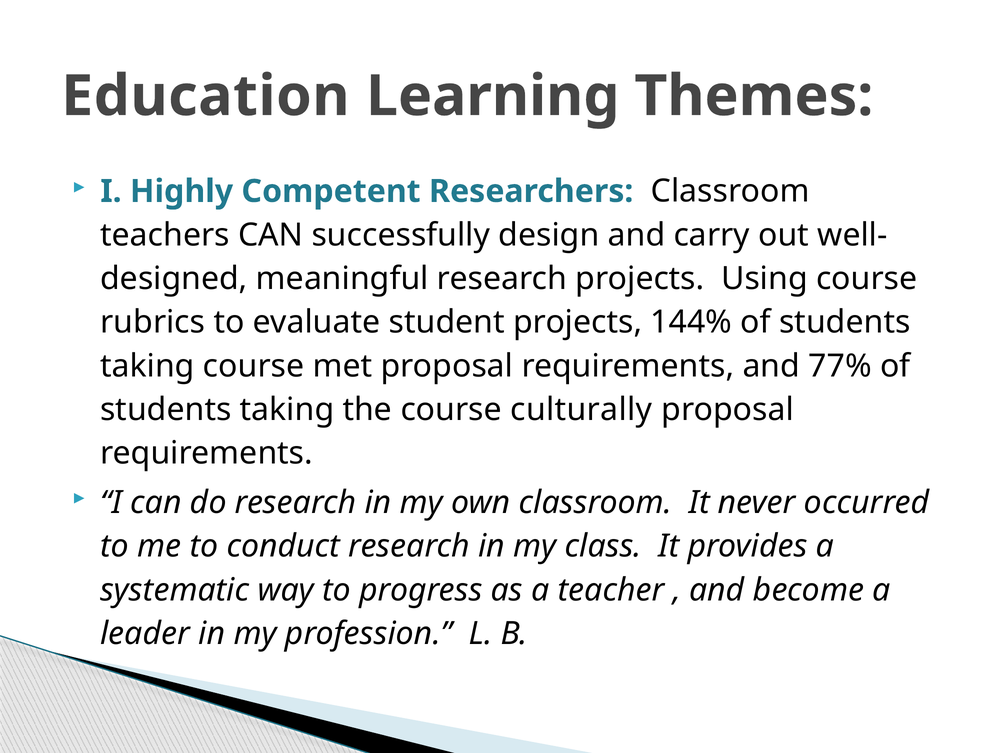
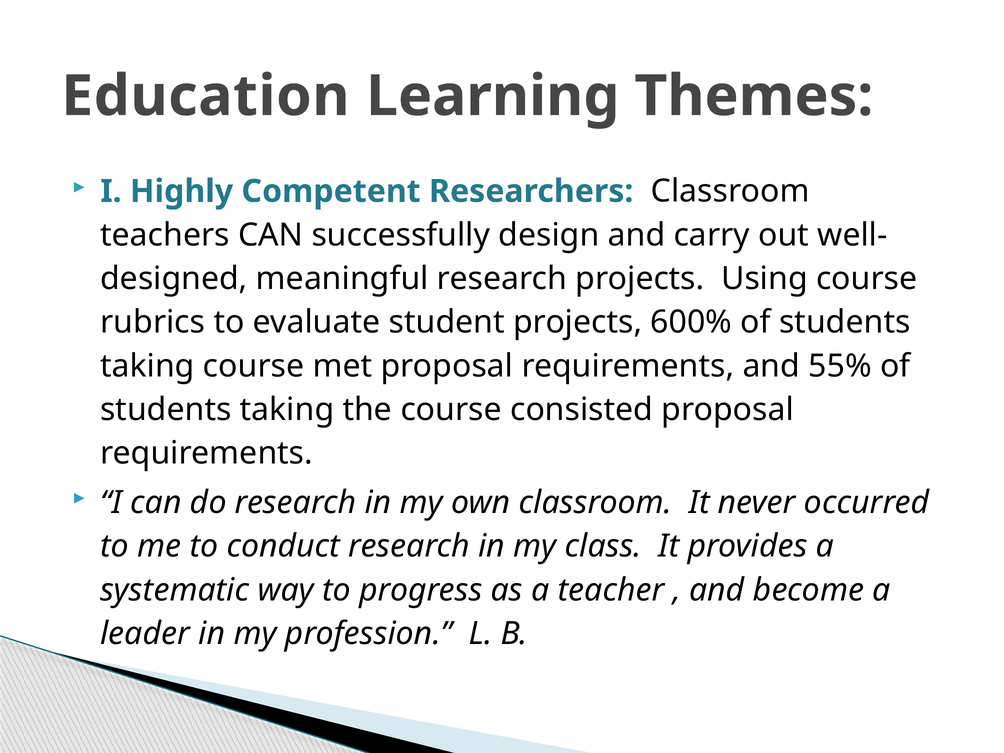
144%: 144% -> 600% (691, 322)
77%: 77% -> 55% (840, 366)
culturally: culturally -> consisted (582, 410)
